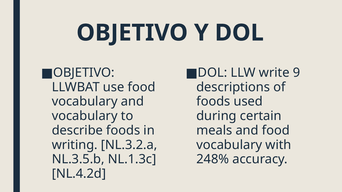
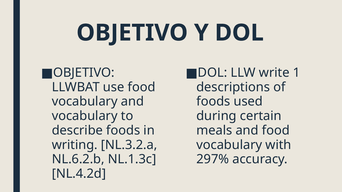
9: 9 -> 1 (296, 73)
NL.3.5.b: NL.3.5.b -> NL.6.2.b (78, 160)
248%: 248% -> 297% (213, 160)
